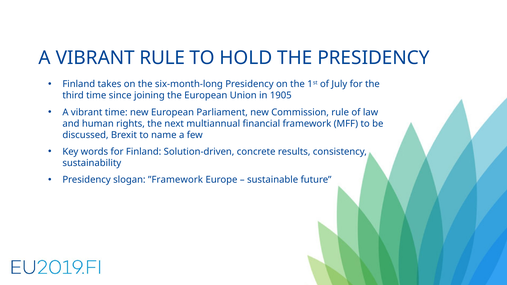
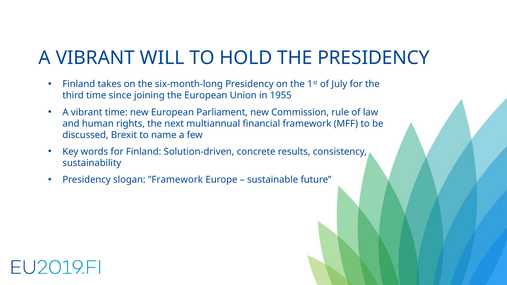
VIBRANT RULE: RULE -> WILL (162, 58)
1905: 1905 -> 1955 (281, 96)
